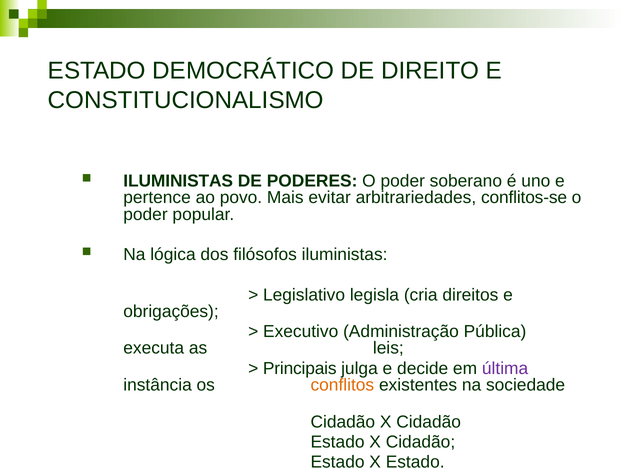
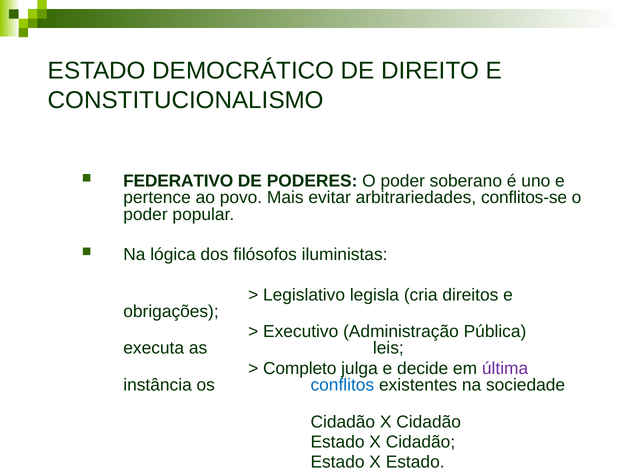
ILUMINISTAS: ILUMINISTAS -> FEDERATIVO (178, 181)
Principais: Principais -> Completo (300, 368)
conflitos colour: orange -> blue (342, 385)
